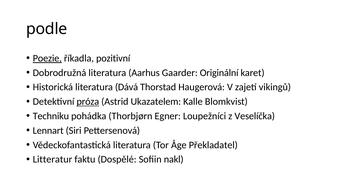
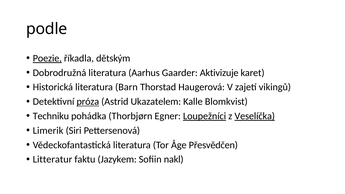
pozitivní: pozitivní -> dětským (113, 58)
Originální: Originální -> Aktivizuje (219, 73)
Dává: Dává -> Barn (126, 87)
Loupežníci underline: none -> present (205, 116)
Veselíčka underline: none -> present (255, 116)
Lennart: Lennart -> Limerik (48, 131)
Překladatel: Překladatel -> Přesvědčen (213, 145)
Dospělé: Dospělé -> Jazykem (117, 159)
